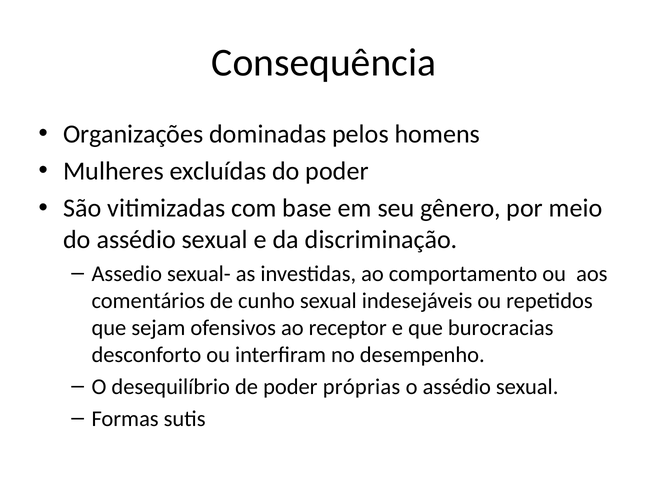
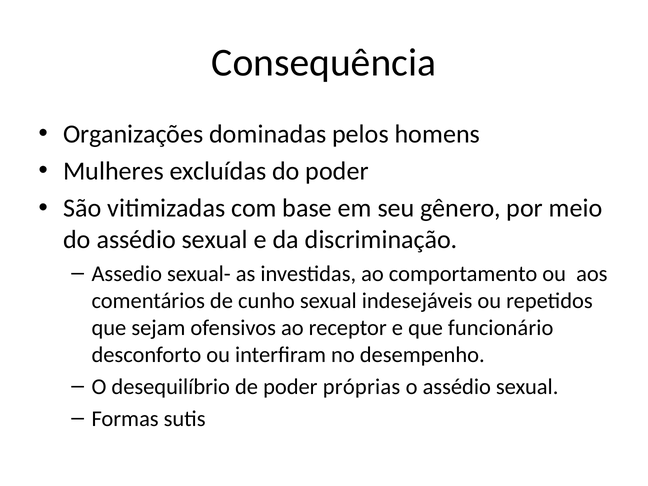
burocracias: burocracias -> funcionário (501, 328)
